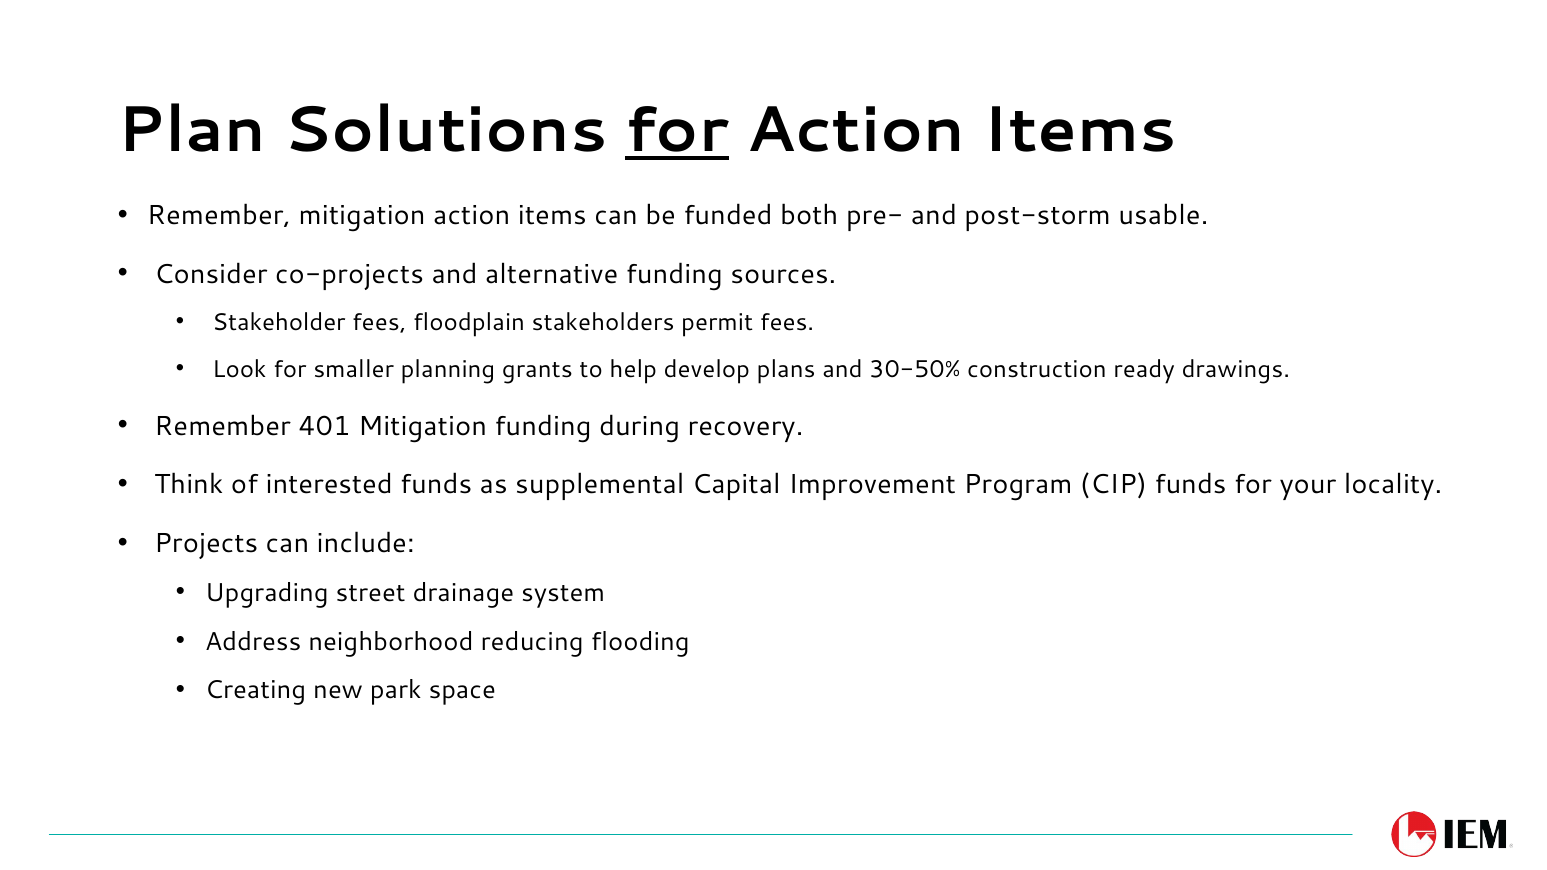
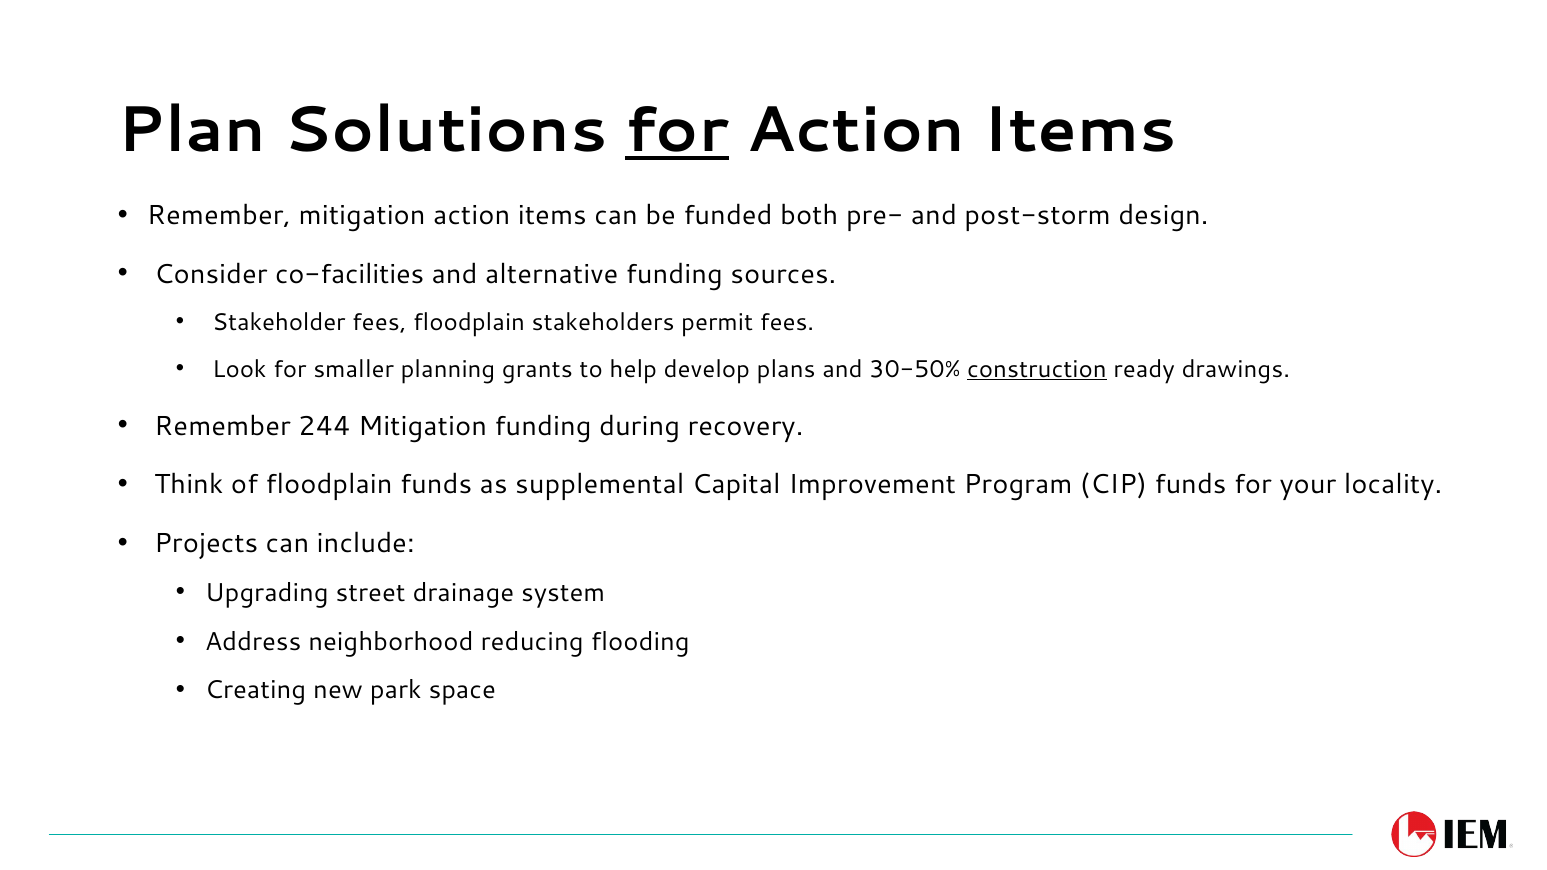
usable: usable -> design (1163, 215)
co-projects: co-projects -> co-facilities (350, 274)
construction underline: none -> present (1037, 369)
401: 401 -> 244 (324, 426)
of interested: interested -> floodplain (329, 485)
